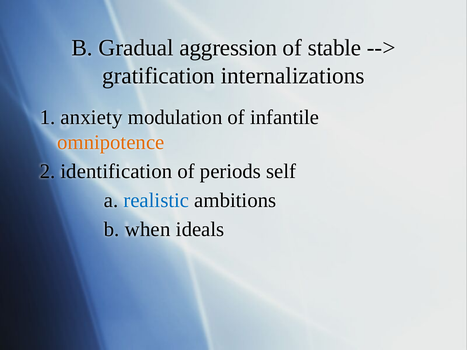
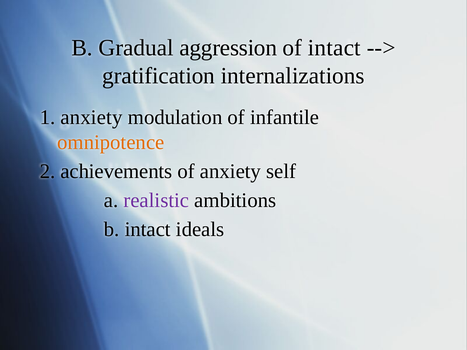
of stable: stable -> intact (334, 48)
identification: identification -> achievements (116, 171)
of periods: periods -> anxiety (231, 171)
realistic colour: blue -> purple (156, 200)
b when: when -> intact (148, 230)
